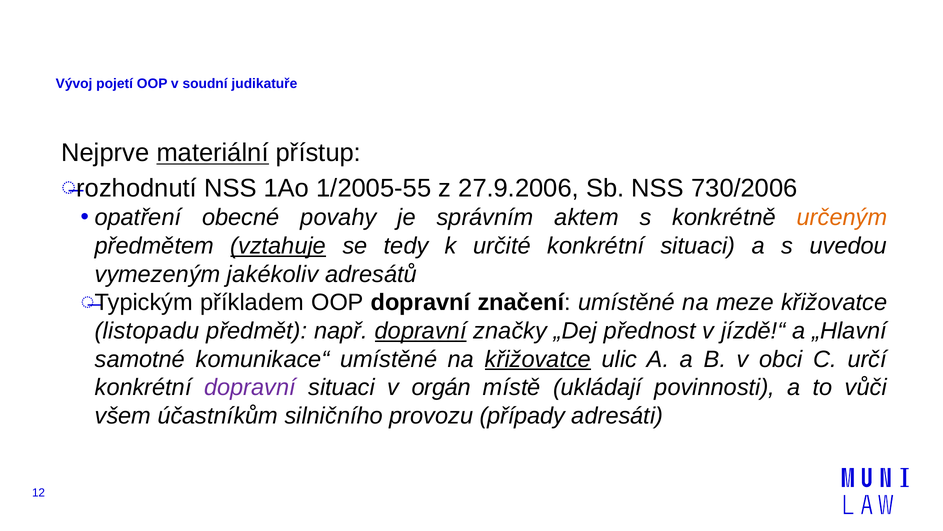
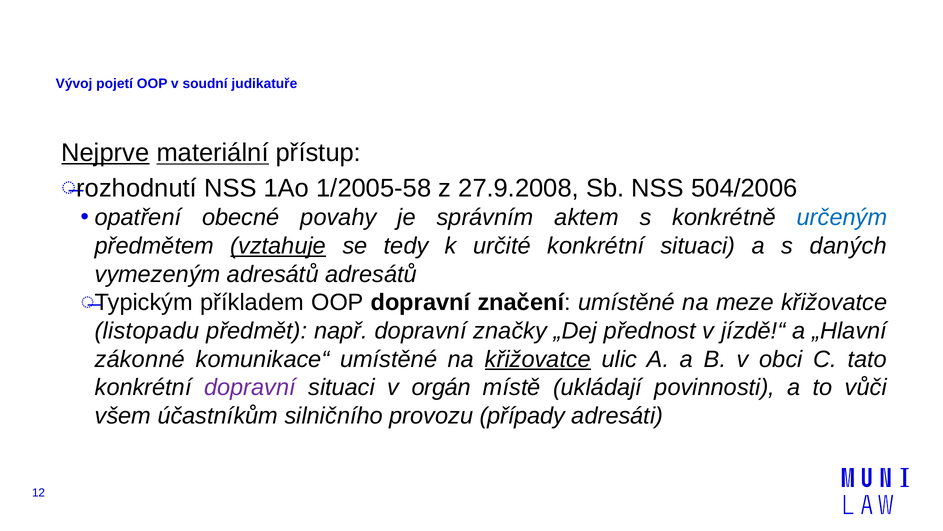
Nejprve underline: none -> present (105, 153)
1/2005-55: 1/2005-55 -> 1/2005-58 (374, 188)
27.9.2006: 27.9.2006 -> 27.9.2008 (519, 188)
730/2006: 730/2006 -> 504/2006 (744, 188)
určeným colour: orange -> blue (842, 217)
uvedou: uvedou -> daných (848, 246)
vymezeným jakékoliv: jakékoliv -> adresátů (273, 274)
dopravní underline: present -> none (421, 331)
samotné: samotné -> zákonné (140, 359)
určí: určí -> tato (867, 359)
